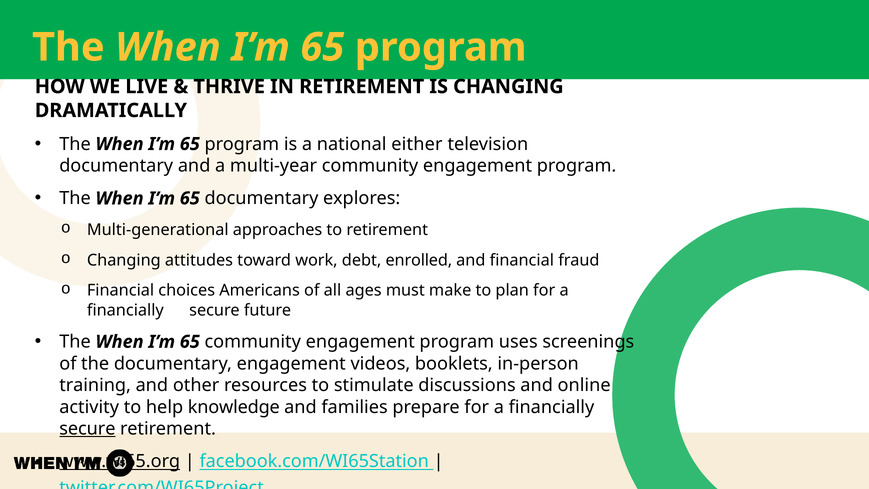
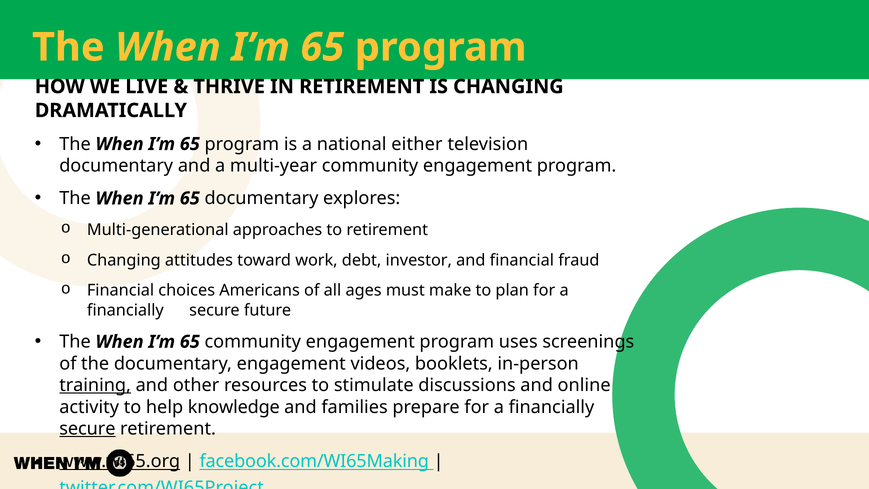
enrolled: enrolled -> investor (419, 260)
training underline: none -> present (95, 385)
facebook.com/WI65Station: facebook.com/WI65Station -> facebook.com/WI65Making (314, 461)
